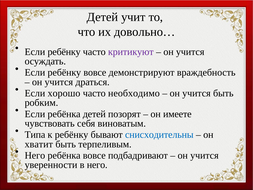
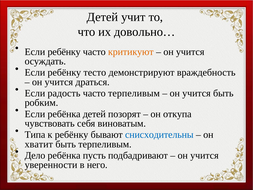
критикуют colour: purple -> orange (131, 52)
ребёнку вовсе: вовсе -> тесто (95, 72)
хорошо: хорошо -> радость (64, 93)
часто необходимо: необходимо -> терпеливым (134, 93)
имеете: имеете -> откупа (177, 114)
Него: Него -> Дело (35, 155)
ребёнка вовсе: вовсе -> пусть (94, 155)
